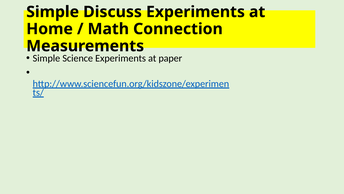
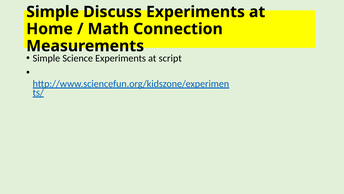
paper: paper -> script (170, 58)
